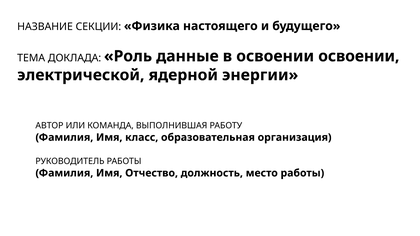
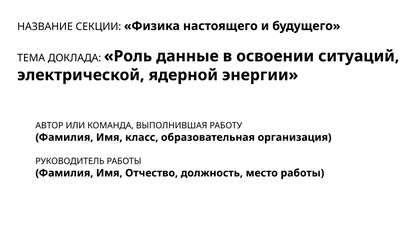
освоении освоении: освоении -> ситуаций (359, 56)
